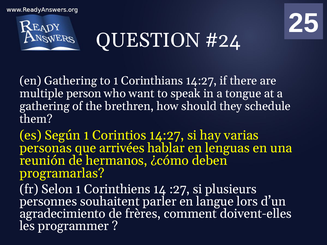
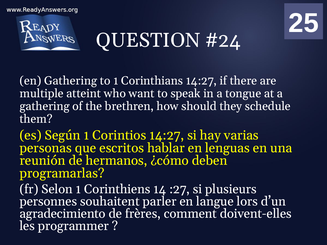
person: person -> atteint (84, 94)
arrivées: arrivées -> escritos (122, 148)
